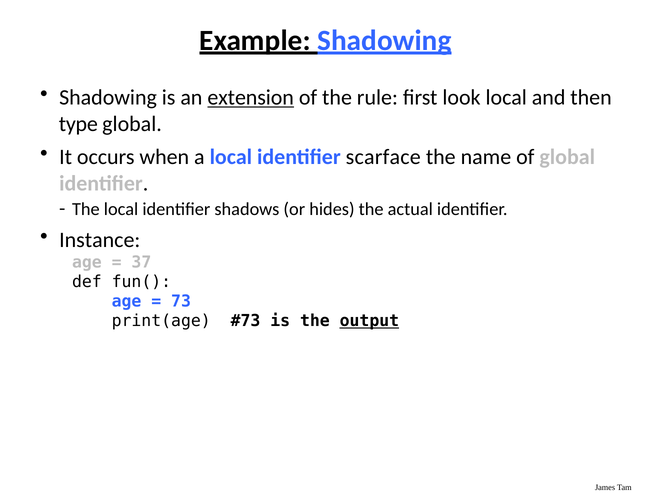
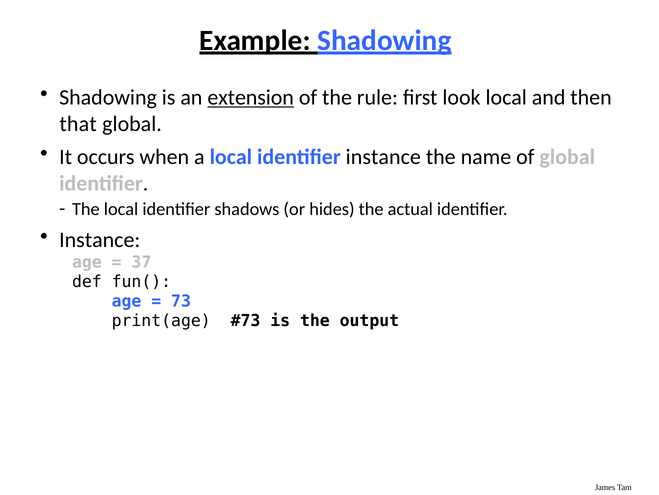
type: type -> that (78, 124)
identifier scarface: scarface -> instance (383, 157)
output underline: present -> none (369, 320)
